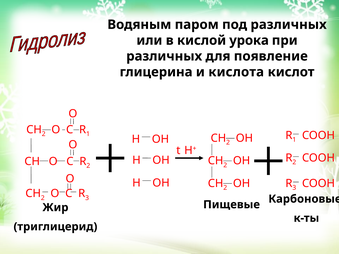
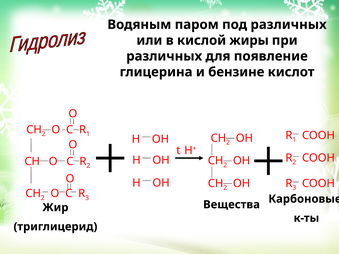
урока: урока -> жиры (249, 40)
кислота: кислота -> бензине (236, 72)
Пищевые: Пищевые -> Вещества (232, 205)
